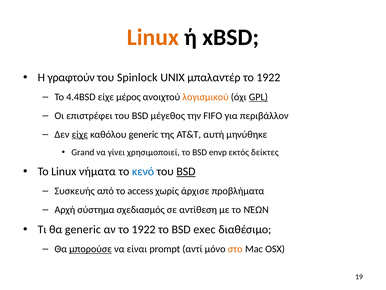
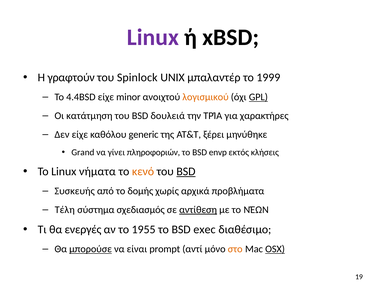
Linux colour: orange -> purple (153, 37)
1922: 1922 -> 1999 (268, 77)
μέρος: μέρος -> minor (128, 97)
επιστρέφει: επιστρέφει -> κατάτμηση (89, 116)
μέγεθος: μέγεθος -> δουλειά (168, 116)
FIFO: FIFO -> ΤΡΊΑ (213, 116)
περιβάλλον: περιβάλλον -> χαρακτήρες (264, 116)
είχε underline: present -> none (80, 134)
αυτή: αυτή -> ξέρει (214, 134)
χρησιμοποιεί: χρησιμοποιεί -> πληροφοριών (153, 152)
δείκτες: δείκτες -> κλήσεις (265, 152)
κενό colour: blue -> orange (143, 171)
access: access -> δομής (140, 191)
άρχισε: άρχισε -> αρχικά (195, 191)
Αρχή: Αρχή -> Τέλη (65, 209)
αντίθεση underline: none -> present (198, 209)
θα generic: generic -> ενεργές (83, 229)
αν το 1922: 1922 -> 1955 (144, 229)
OSX underline: none -> present (275, 249)
